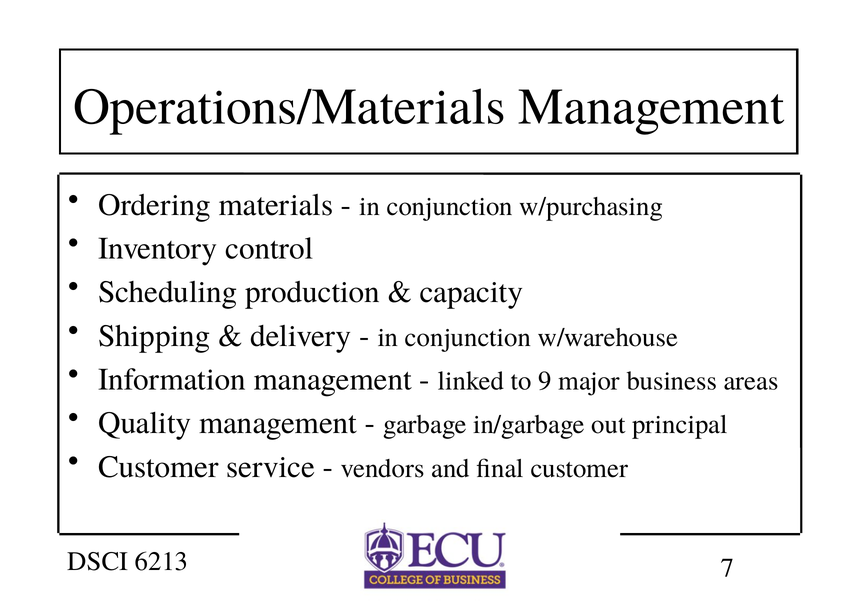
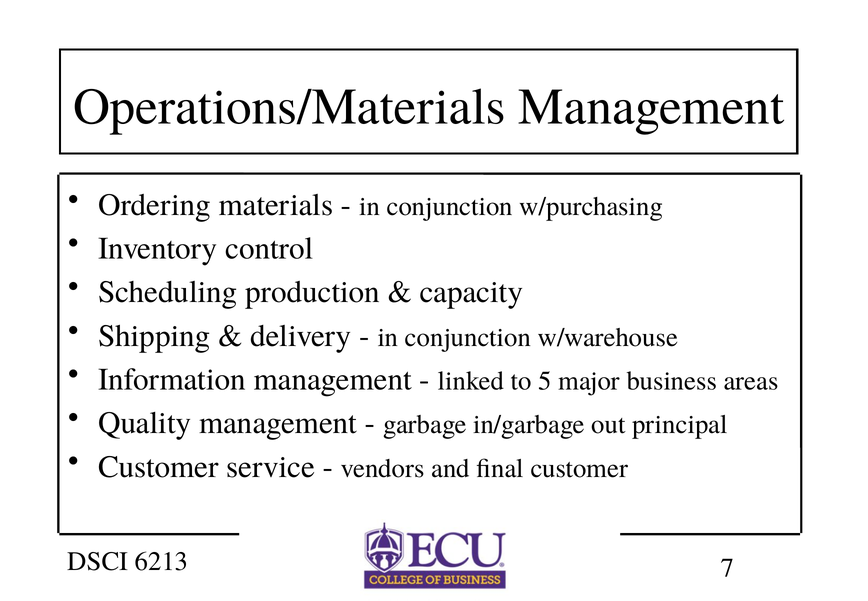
9: 9 -> 5 (545, 381)
